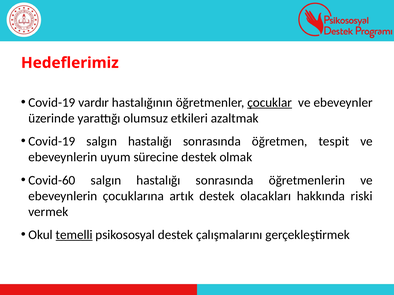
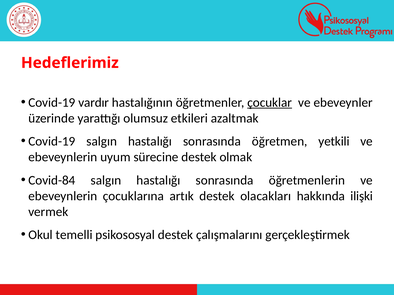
tespit: tespit -> yetkili (334, 142)
Covid-60: Covid-60 -> Covid-84 (52, 181)
riski: riski -> ilişki (362, 196)
temelli underline: present -> none (74, 235)
